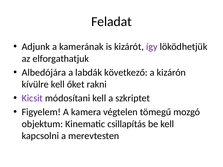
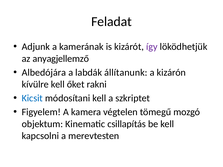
elforgathatjuk: elforgathatjuk -> anyagjellemző (61, 59)
következő: következő -> állítanunk (126, 73)
Kicsit colour: purple -> blue (32, 98)
